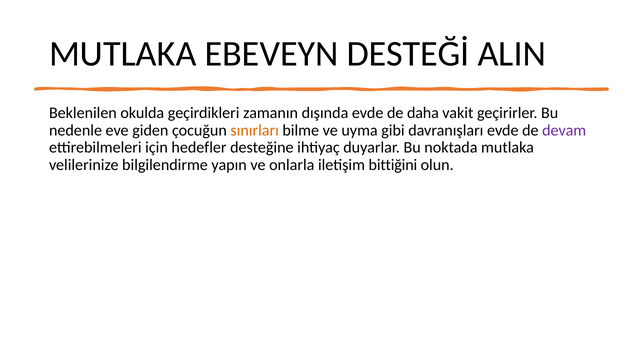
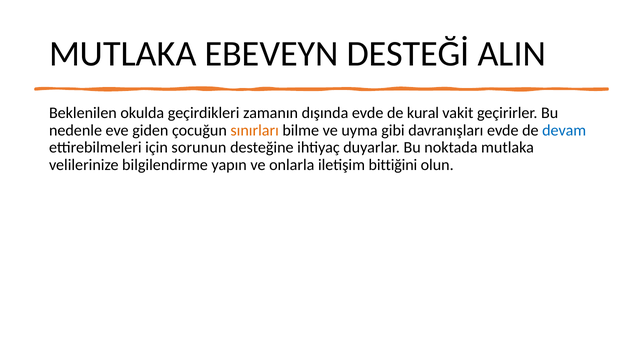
daha: daha -> kural (423, 113)
devam colour: purple -> blue (564, 130)
hedefler: hedefler -> sorunun (199, 147)
